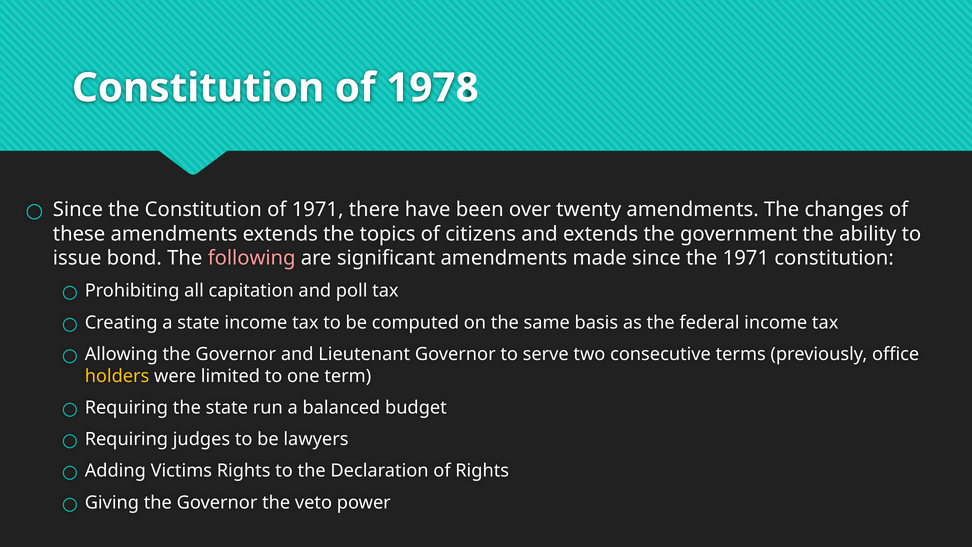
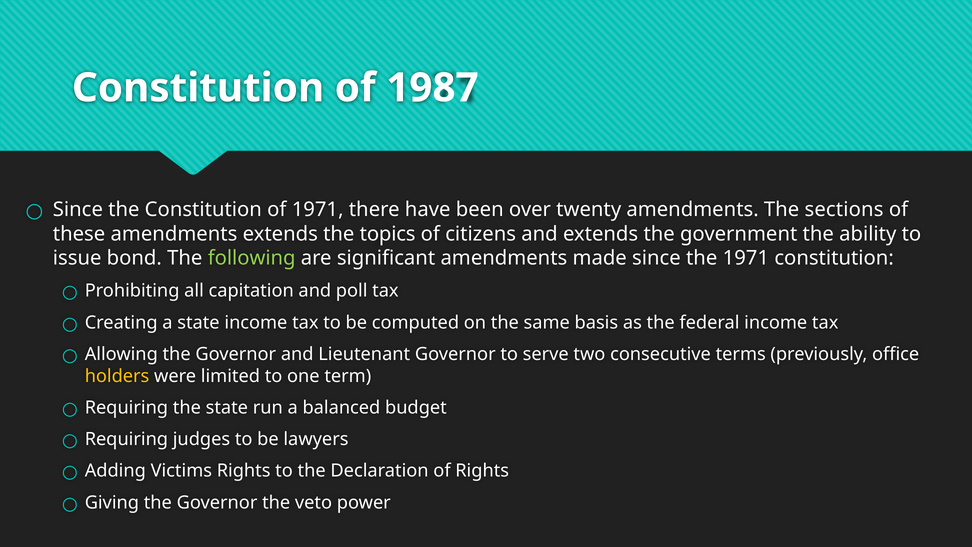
1978: 1978 -> 1987 (432, 88)
changes: changes -> sections (844, 210)
following colour: pink -> light green (252, 258)
